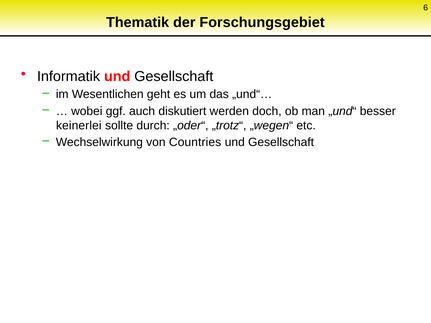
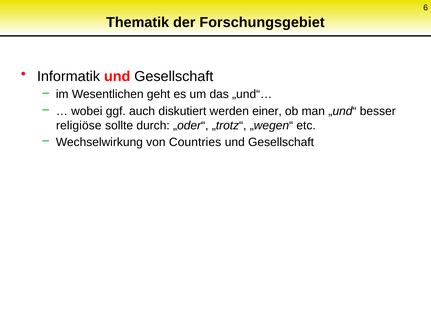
doch: doch -> einer (267, 111)
keinerlei: keinerlei -> religiöse (79, 126)
